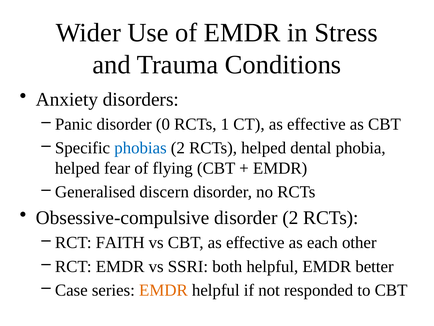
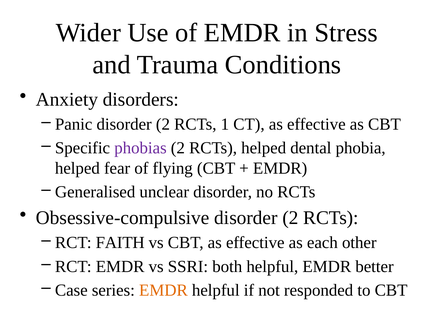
Panic disorder 0: 0 -> 2 (163, 124)
phobias colour: blue -> purple (140, 148)
discern: discern -> unclear (164, 192)
